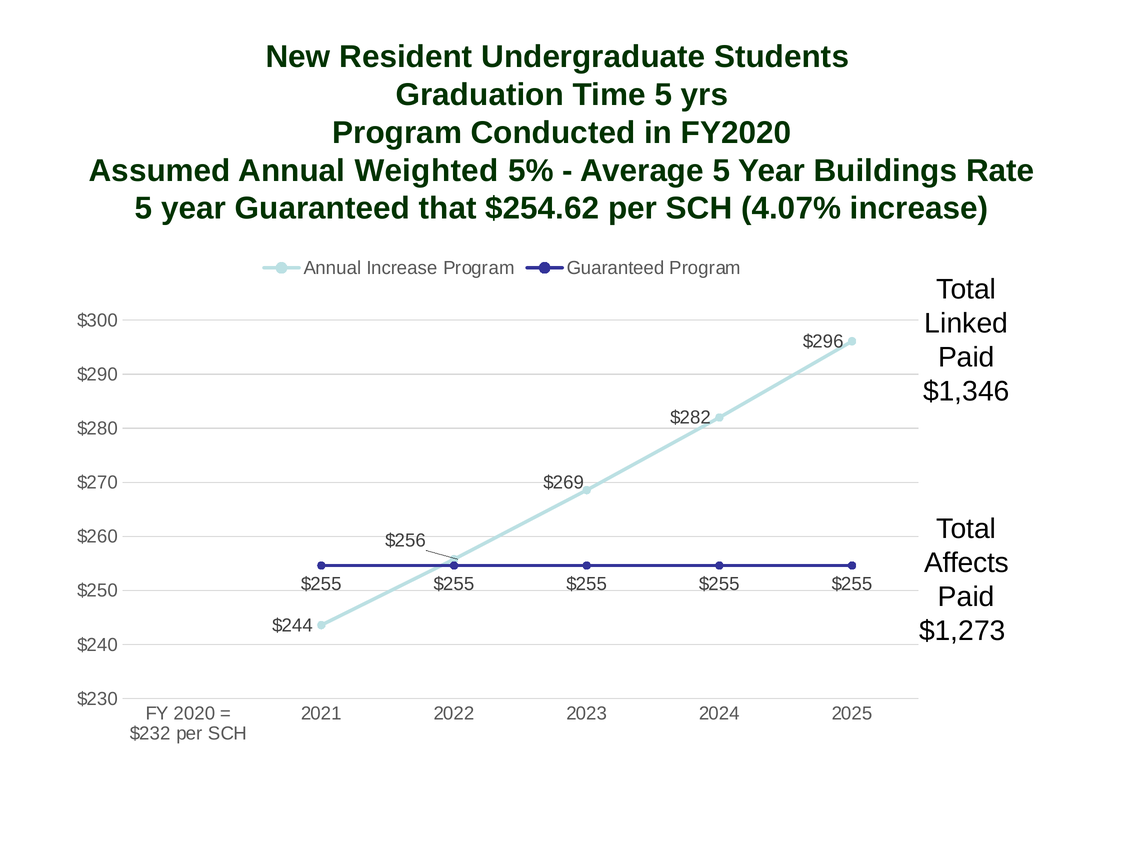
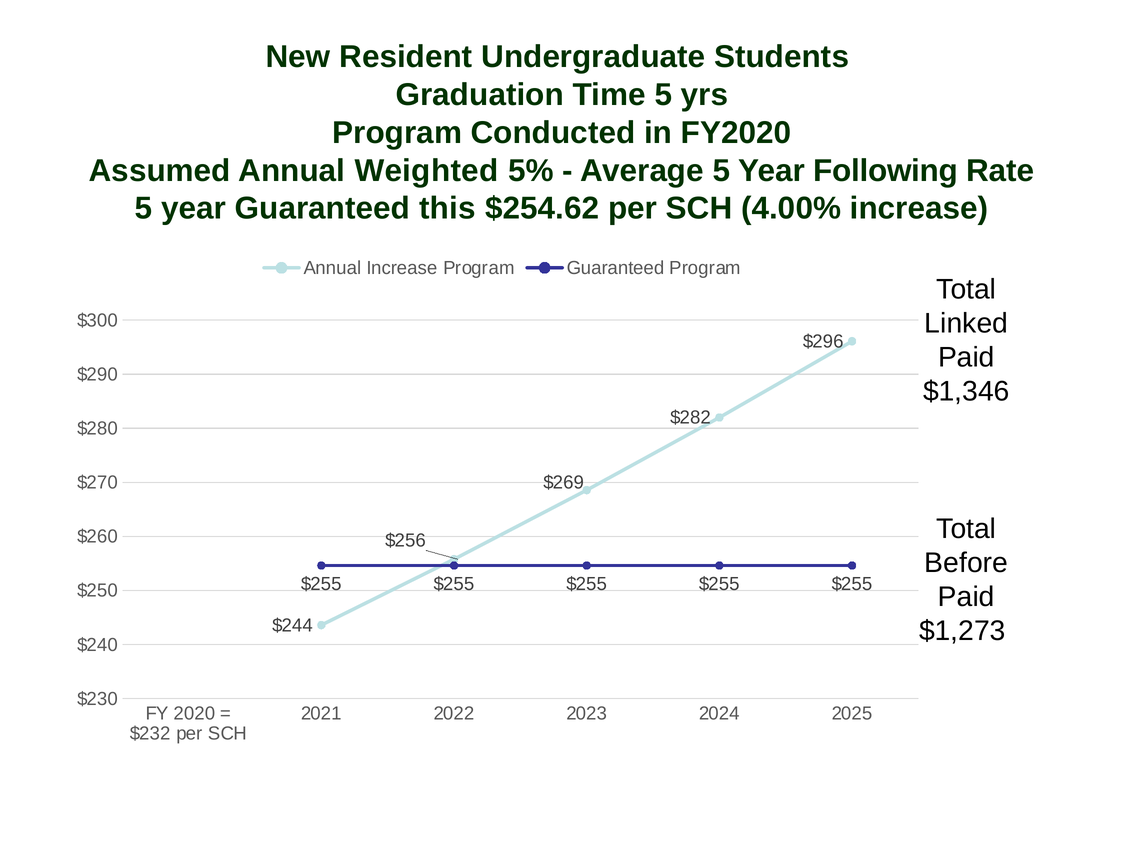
Buildings: Buildings -> Following (886, 171)
that: that -> this (448, 208)
4.07%: 4.07% -> 4.00% (791, 208)
Affects: Affects -> Before (966, 562)
